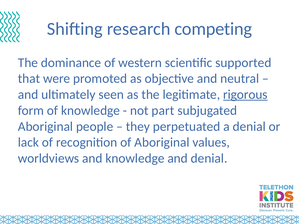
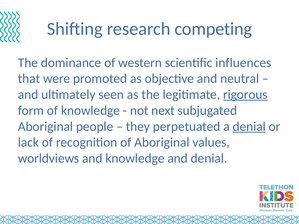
supported: supported -> influences (243, 63)
part: part -> next (163, 111)
denial underline: none -> present (249, 127)
